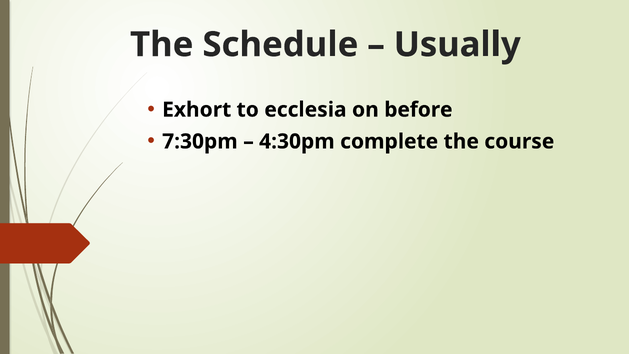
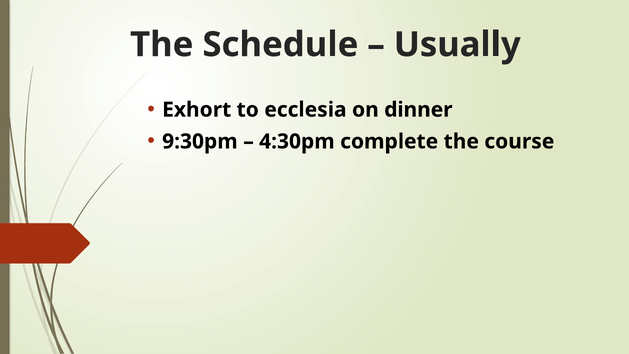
before: before -> dinner (418, 110)
7:30pm: 7:30pm -> 9:30pm (200, 141)
